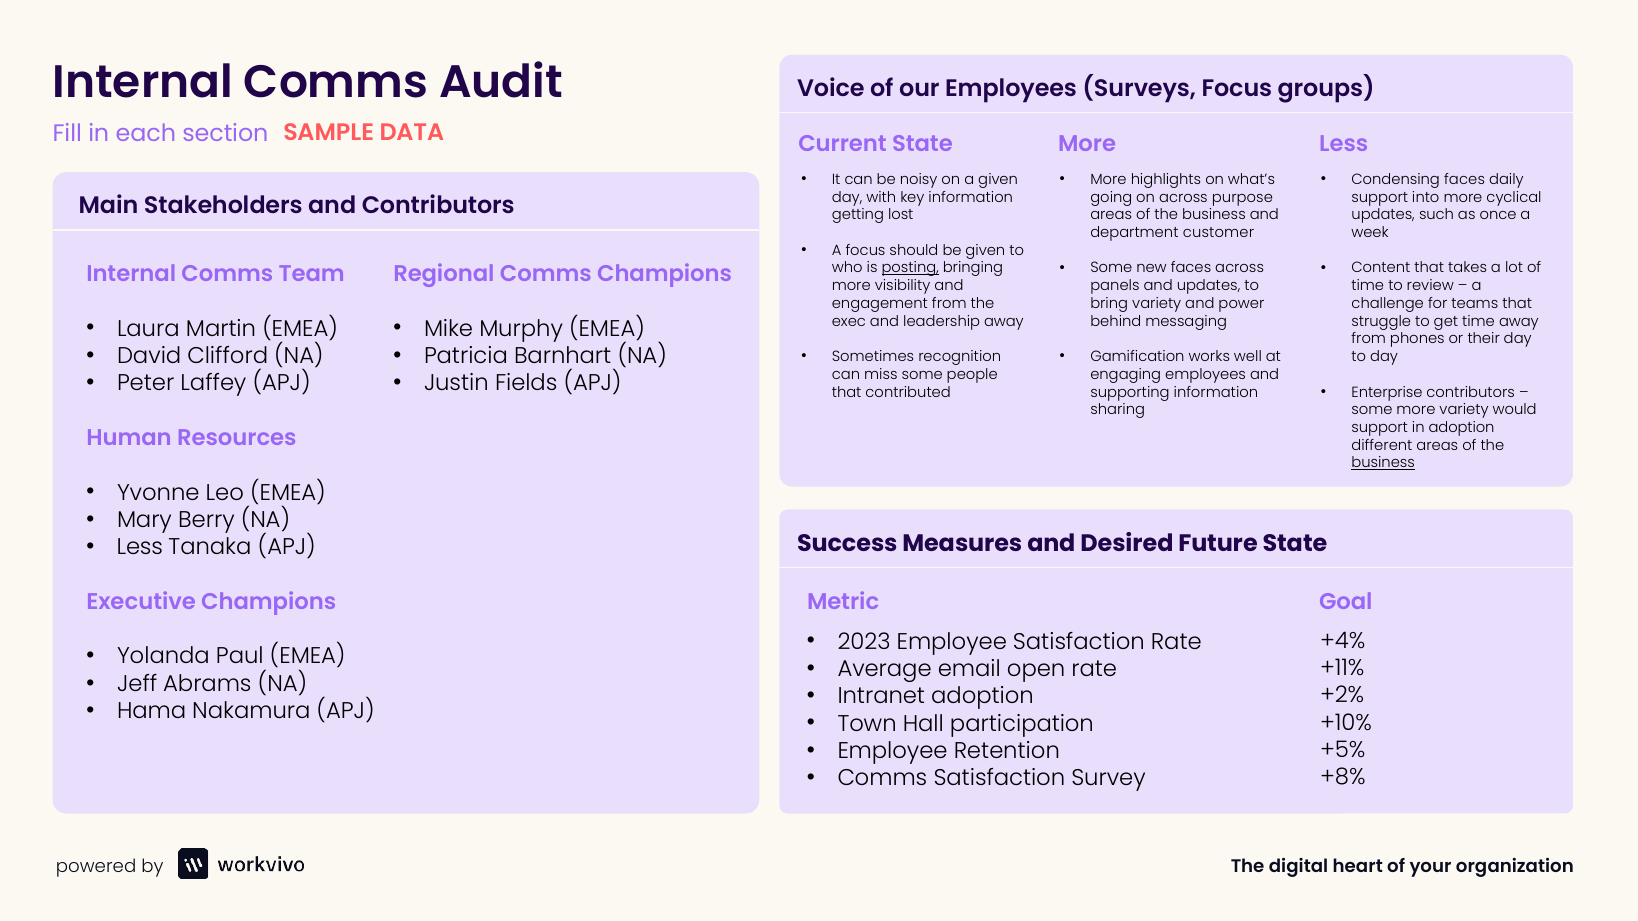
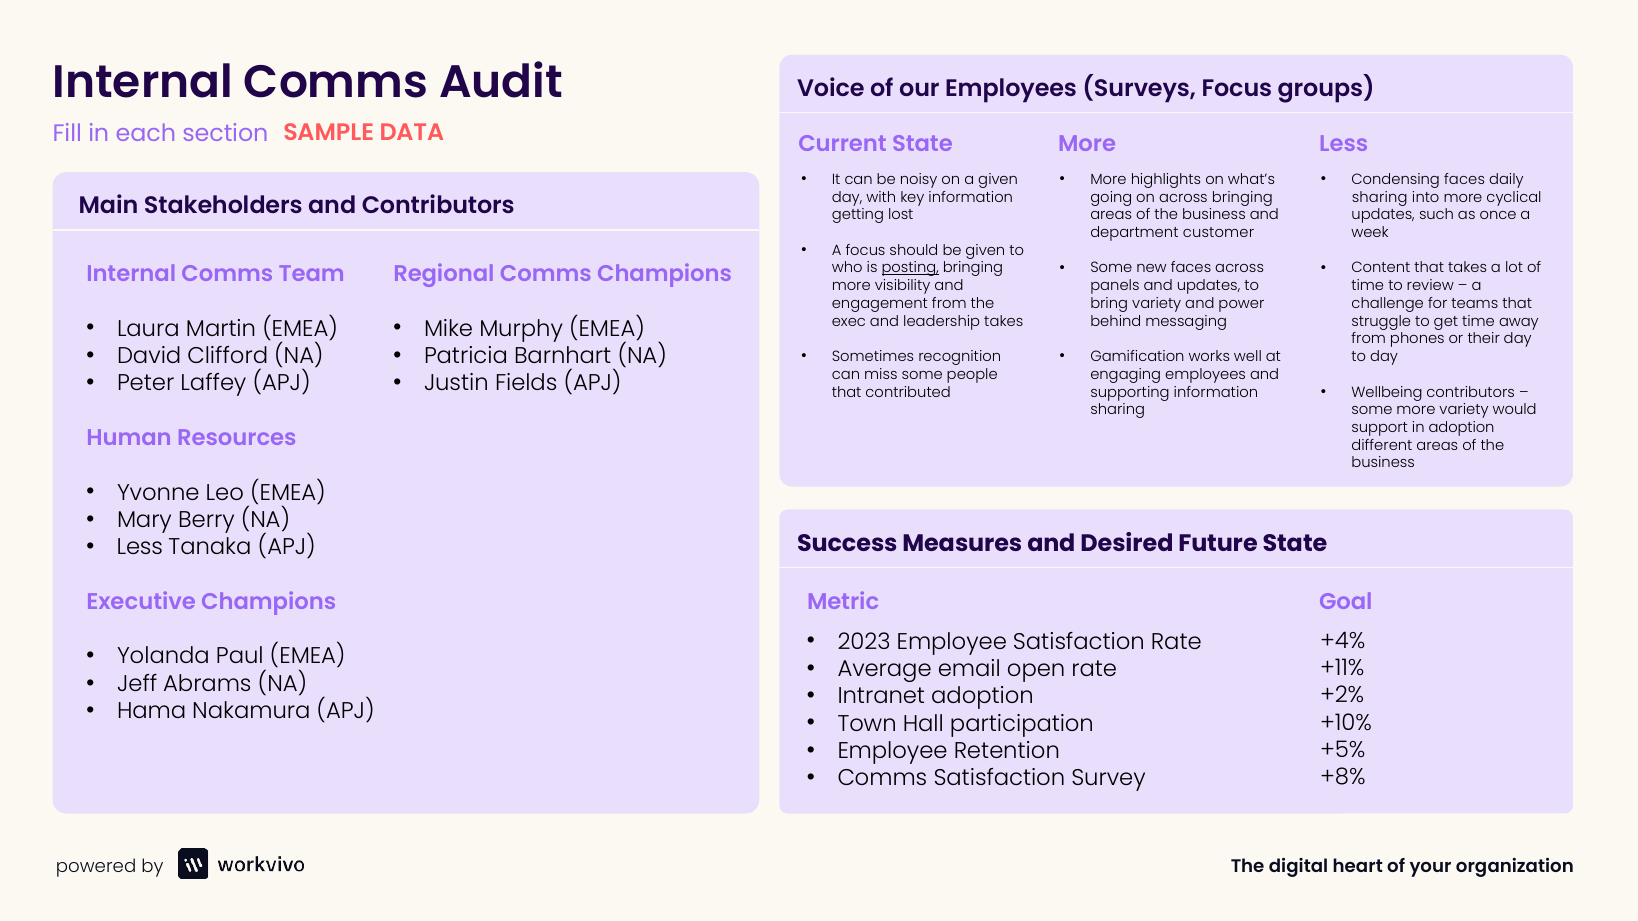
across purpose: purpose -> bringing (1242, 197)
support: support -> sharing (1380, 197)
leadership away: away -> takes (1004, 321)
Enterprise: Enterprise -> Wellbeing (1387, 392)
business underline: present -> none (1383, 463)
